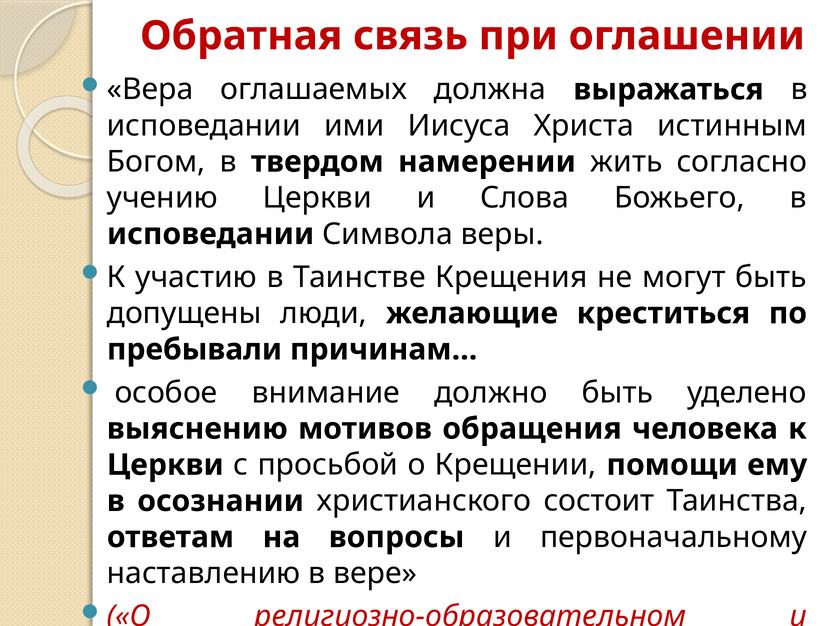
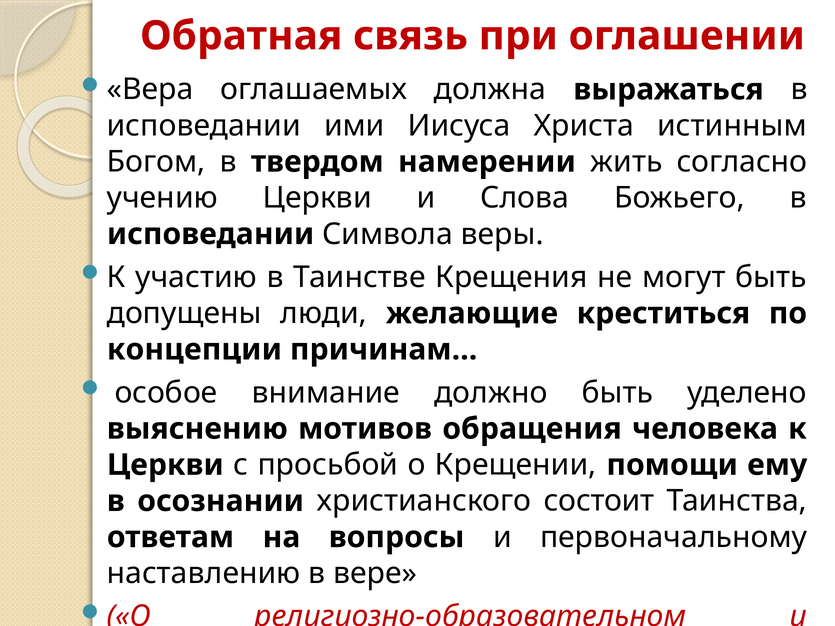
пребывали: пребывали -> концепции (194, 350)
